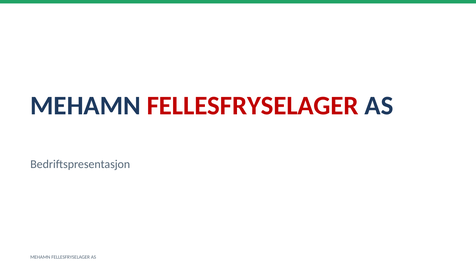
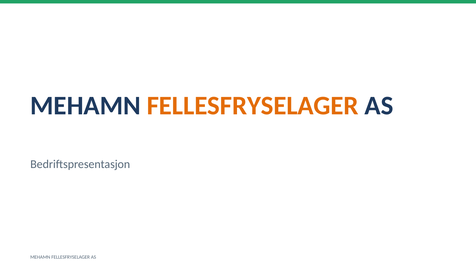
FELLESFRYSELAGER colour: red -> orange (253, 106)
